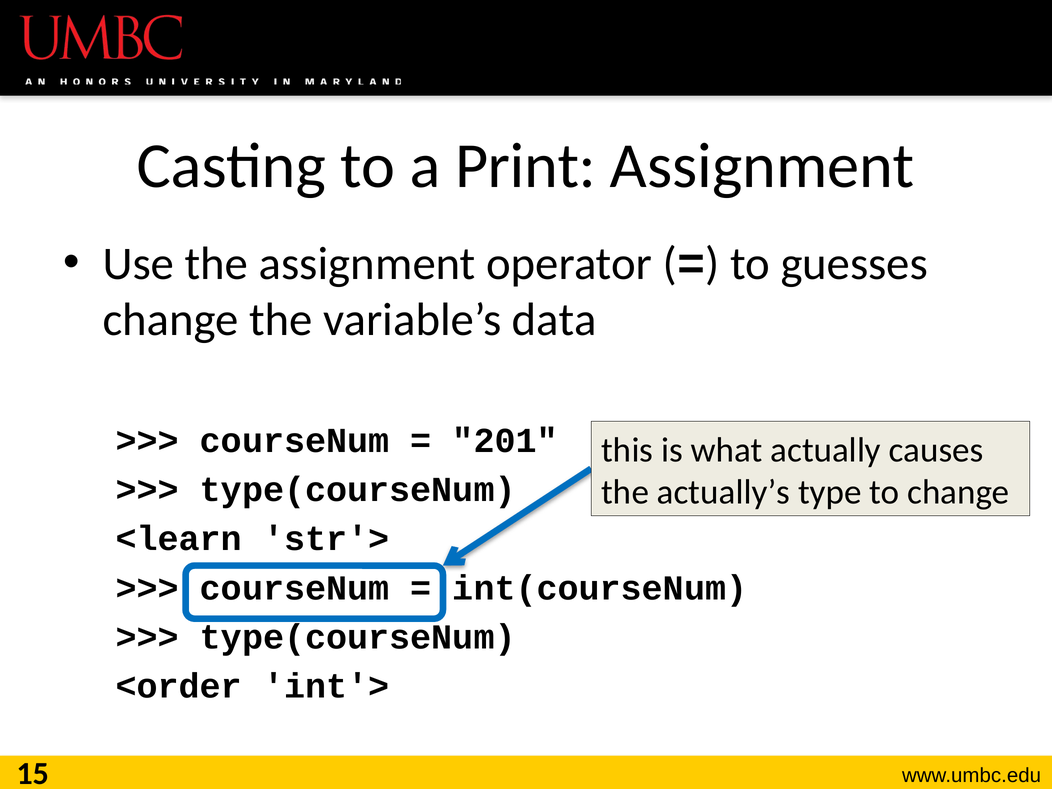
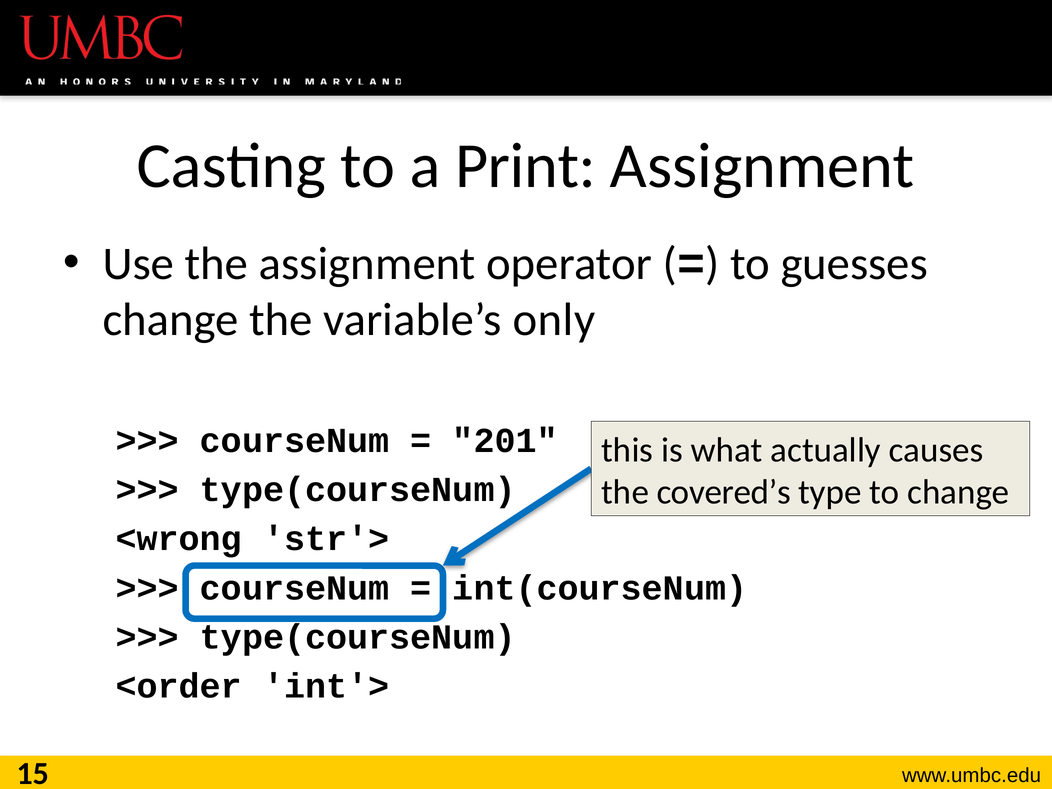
data: data -> only (554, 320)
actually’s: actually’s -> covered’s (724, 492)
<learn: <learn -> <wrong (179, 539)
